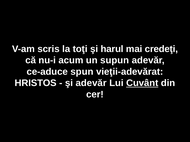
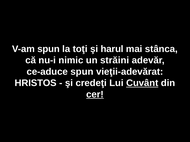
V-am scris: scris -> spun (49, 49)
credeţi: credeţi -> stânca (161, 49)
acum: acum -> nimic (71, 61)
supun: supun -> străini (115, 61)
şi adevăr: adevăr -> credeţi (91, 83)
cer underline: none -> present (95, 95)
